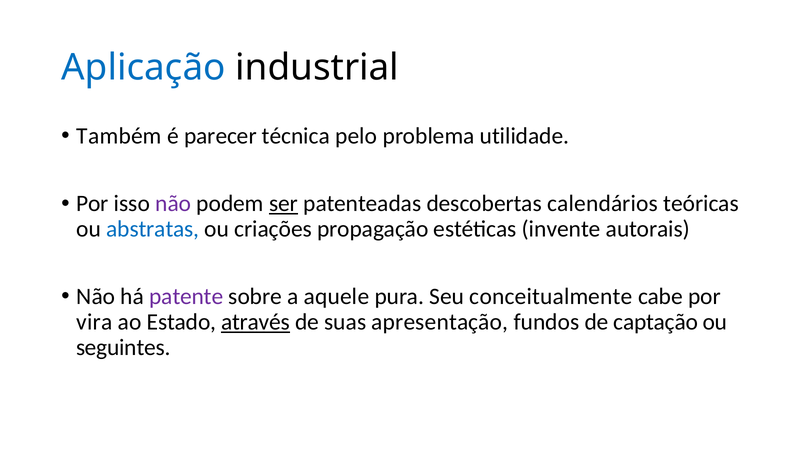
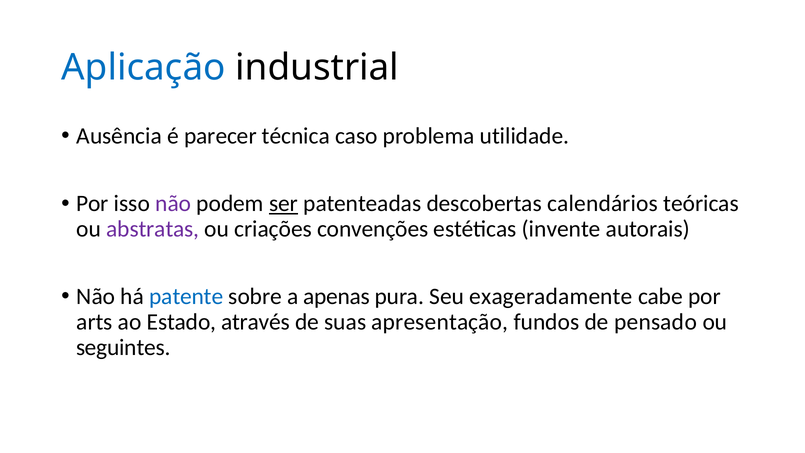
Também: Também -> Ausência (119, 136)
pelo: pelo -> caso (356, 136)
abstratas colour: blue -> purple (153, 229)
propagação: propagação -> convenções (373, 229)
patente colour: purple -> blue (186, 296)
aquele: aquele -> apenas (337, 296)
conceitualmente: conceitualmente -> exageradamente (551, 296)
vira: vira -> arts (95, 322)
através underline: present -> none (256, 322)
captação: captação -> pensado (655, 322)
